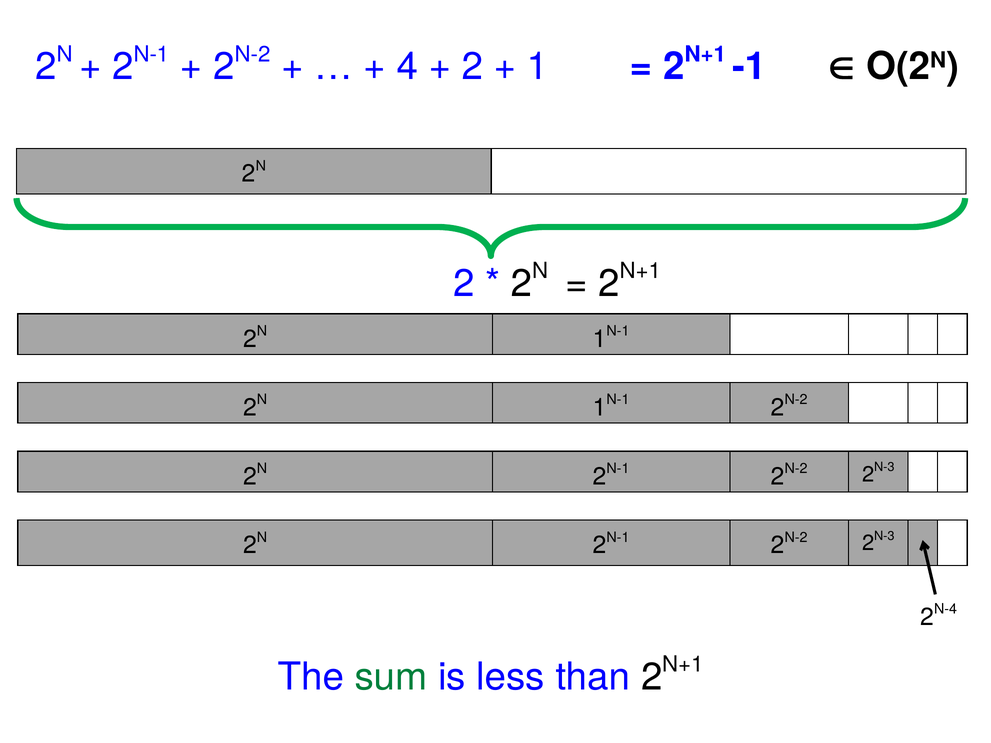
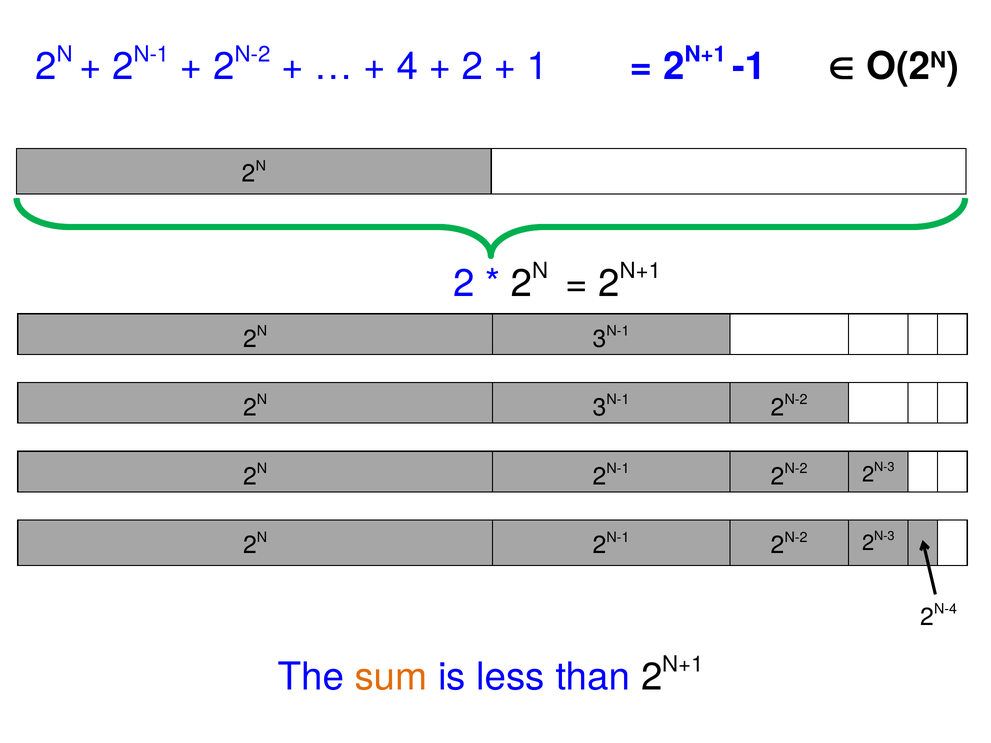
1: 1 -> 3 (600, 339)
1: 1 -> 3 (600, 408)
sum colour: green -> orange (391, 677)
